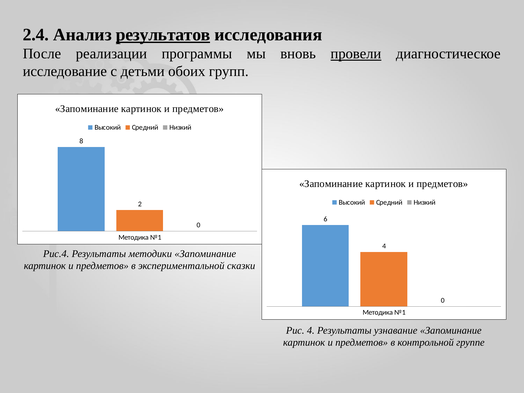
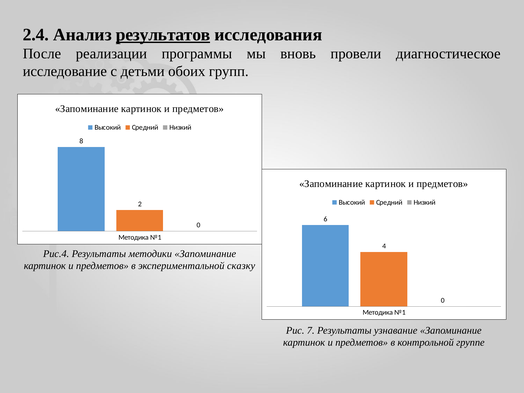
провели underline: present -> none (356, 54)
сказки: сказки -> сказку (241, 266)
Рис 4: 4 -> 7 (311, 330)
